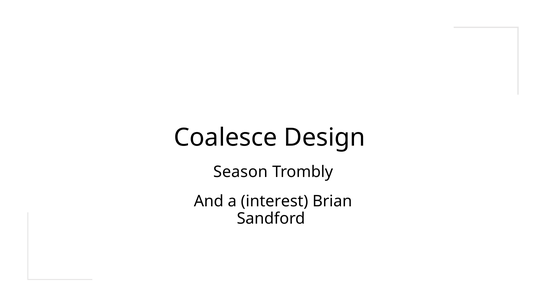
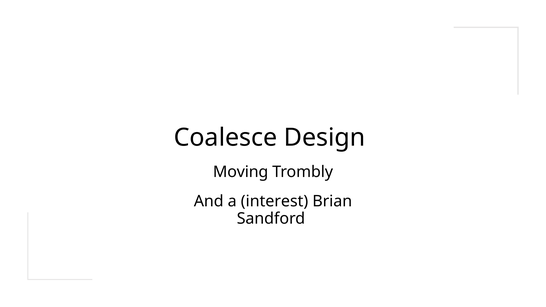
Season: Season -> Moving (241, 172)
